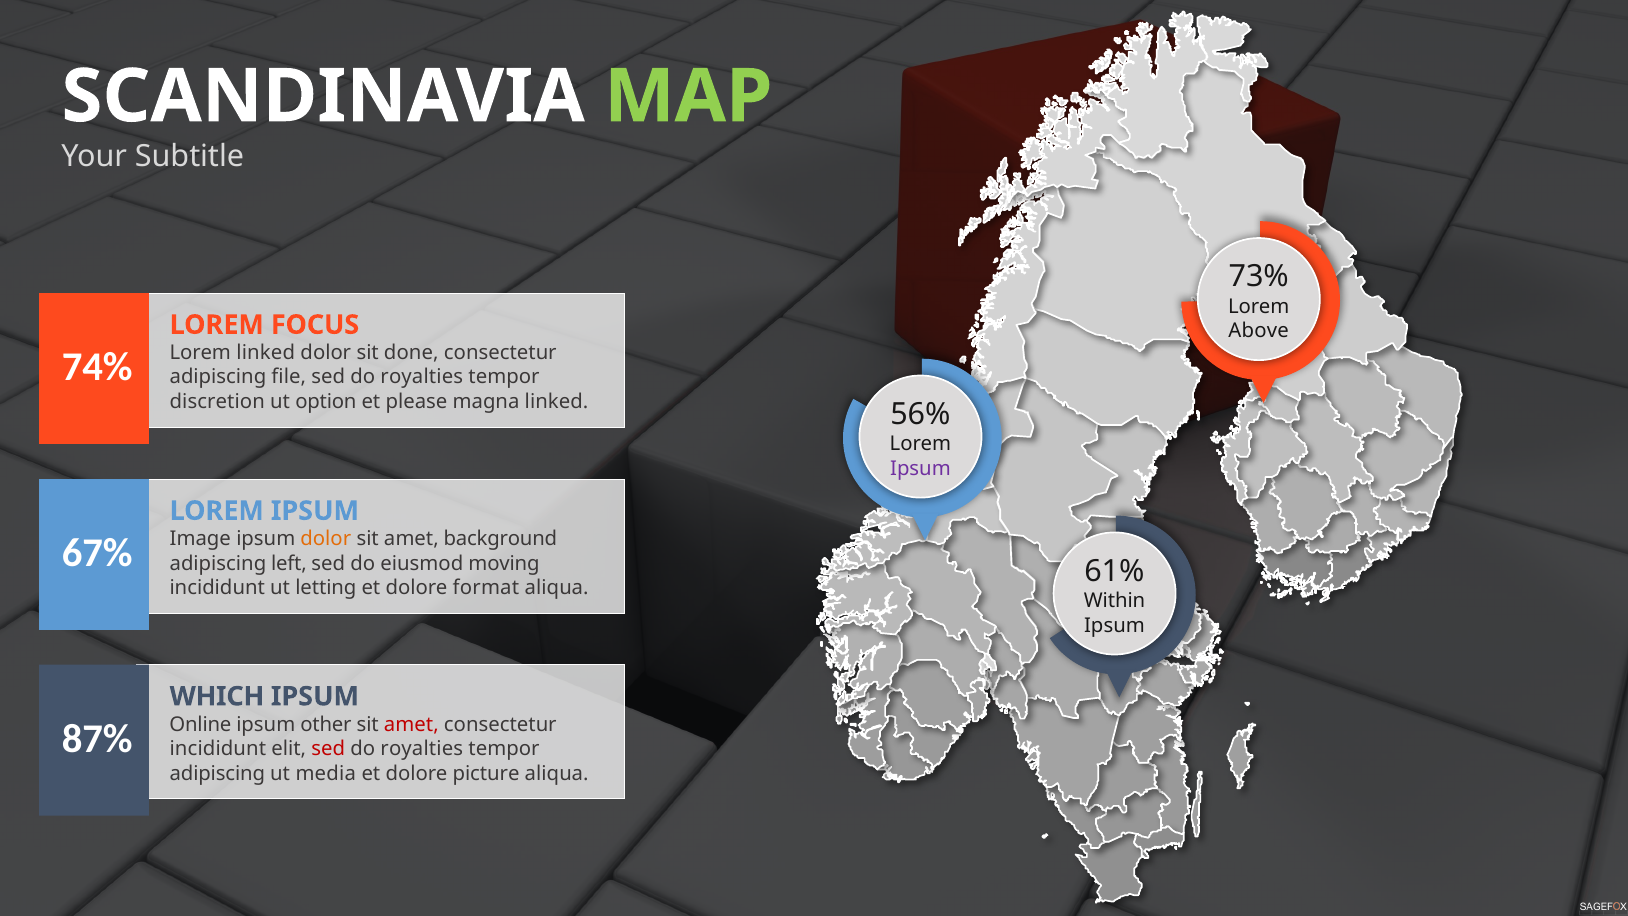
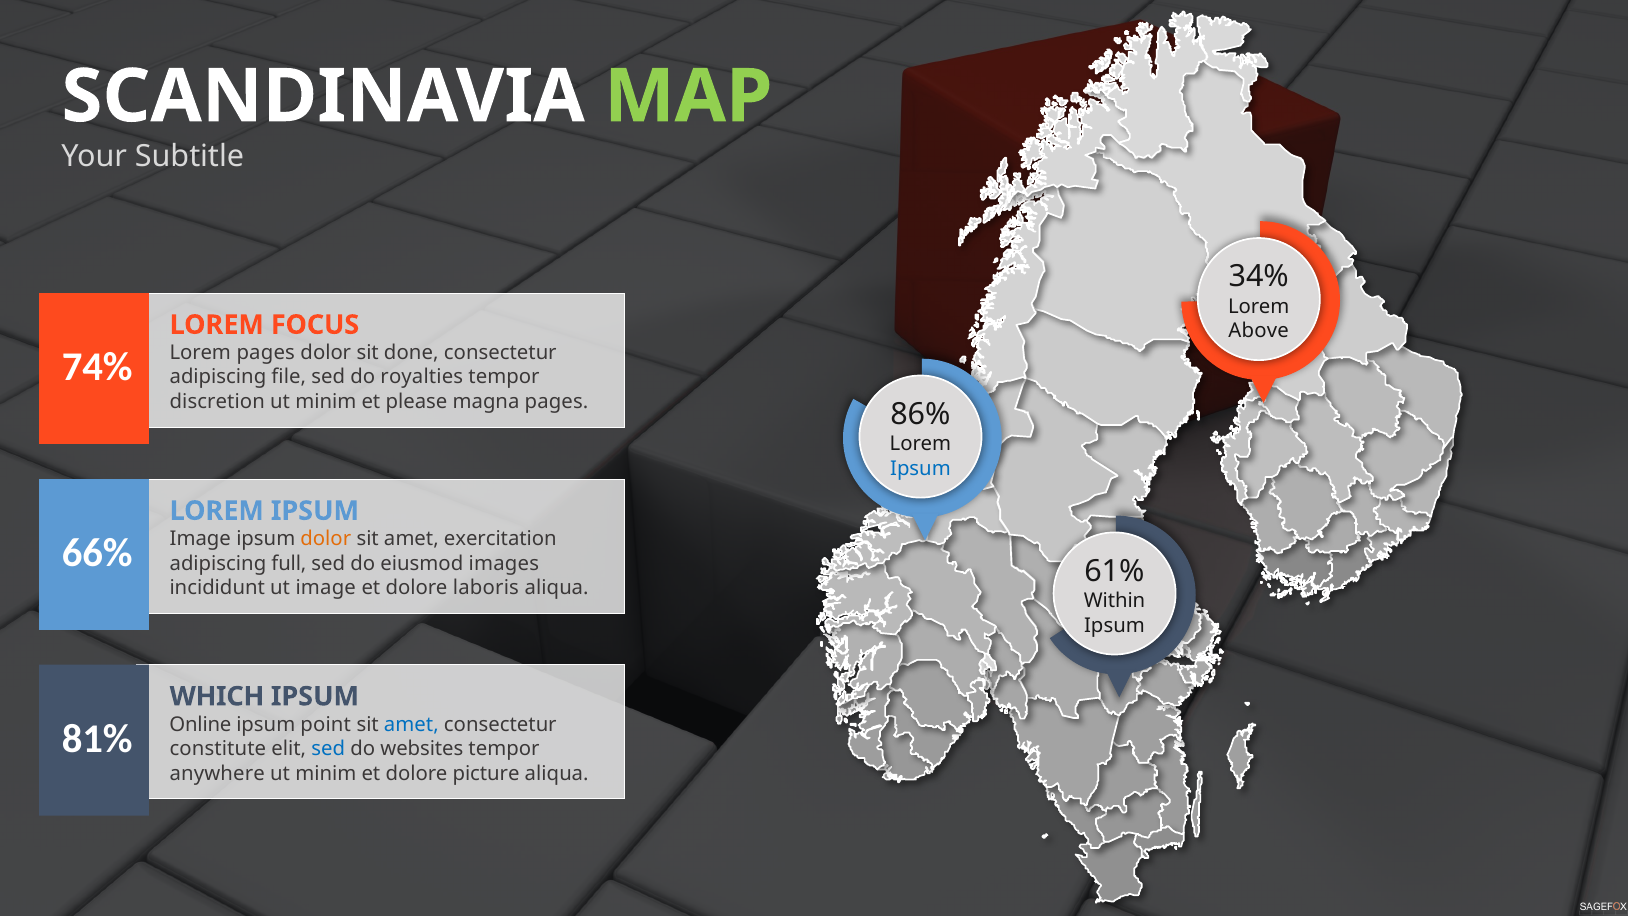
73%: 73% -> 34% (1259, 277)
Lorem linked: linked -> pages (266, 353)
option: option -> minim (326, 402)
magna linked: linked -> pages (557, 402)
56%: 56% -> 86% (920, 414)
Ipsum colour: purple -> blue (920, 468)
background: background -> exercitation (500, 539)
67%: 67% -> 66% (97, 553)
left: left -> full (289, 563)
moving: moving -> images (504, 563)
ut letting: letting -> image (326, 588)
format: format -> laboris (486, 588)
other: other -> point (326, 724)
amet colour: red -> blue (411, 724)
87%: 87% -> 81% (97, 739)
incididunt: incididunt -> constitute (218, 749)
sed colour: red -> blue (328, 749)
royalties: royalties -> websites (422, 749)
adipiscing: adipiscing -> anywhere (217, 773)
media: media -> minim (326, 773)
